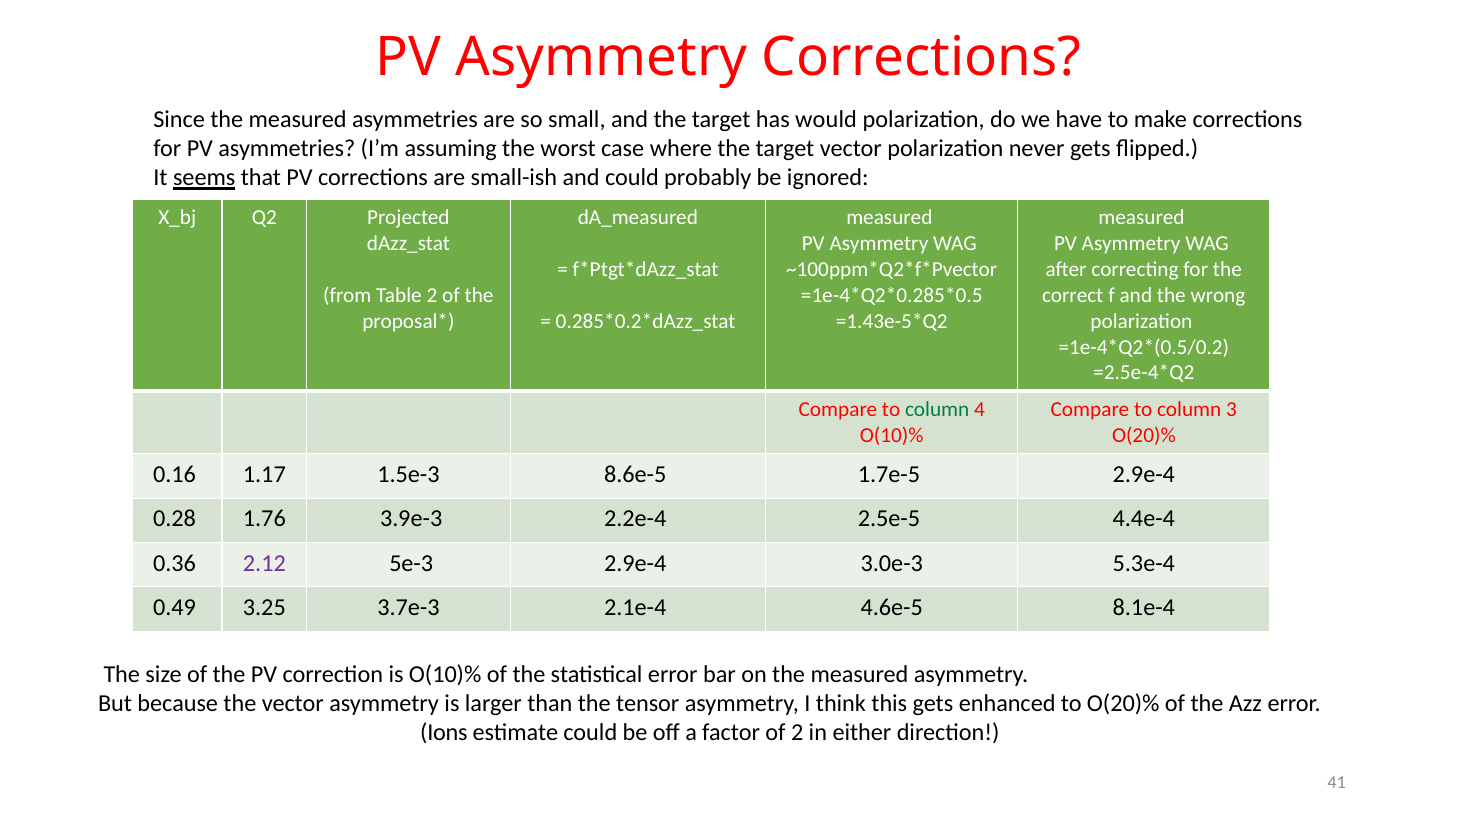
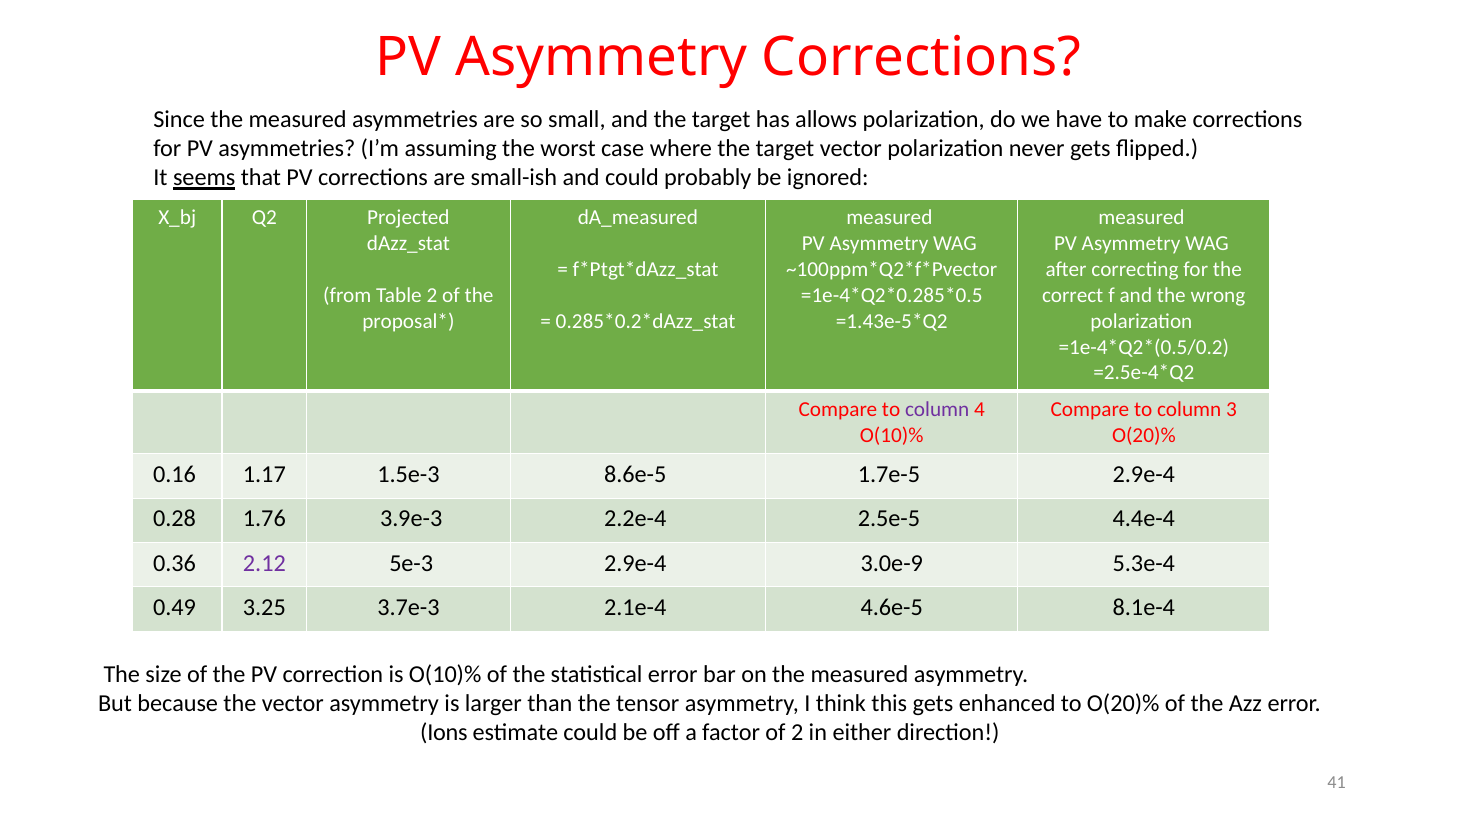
would: would -> allows (826, 120)
column colour: green -> purple (937, 410)
3.0e-3: 3.0e-3 -> 3.0e-9 (892, 563)
